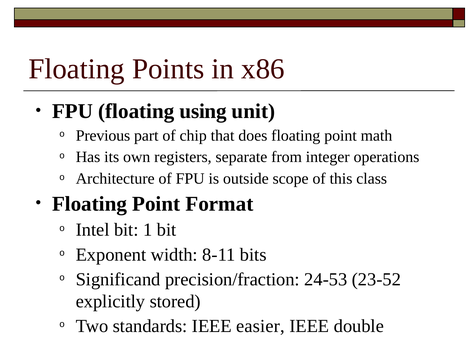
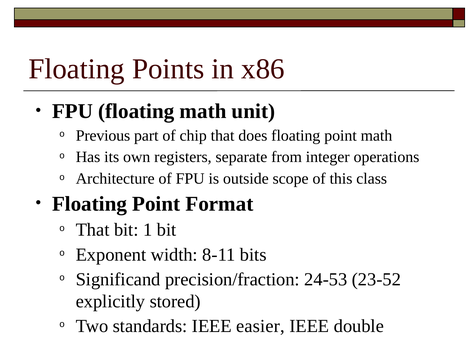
floating using: using -> math (203, 111)
Intel: Intel -> That (93, 230)
